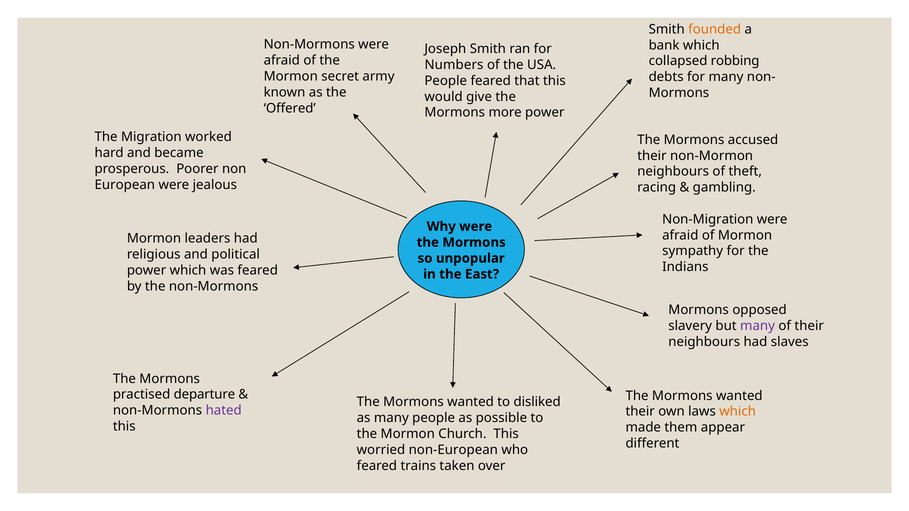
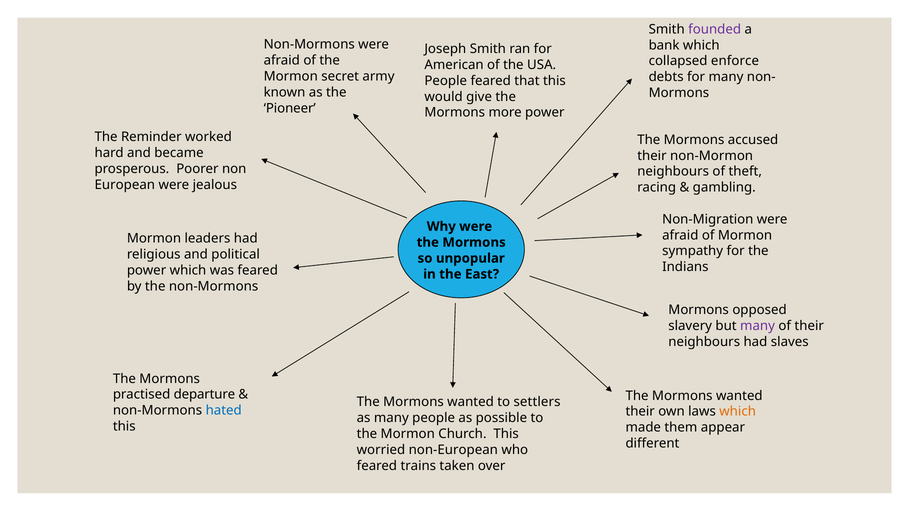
founded colour: orange -> purple (715, 29)
robbing: robbing -> enforce (735, 61)
Numbers: Numbers -> American (454, 65)
Offered: Offered -> Pioneer (290, 108)
Migration: Migration -> Reminder (151, 137)
disliked: disliked -> settlers (537, 402)
hated colour: purple -> blue (224, 411)
